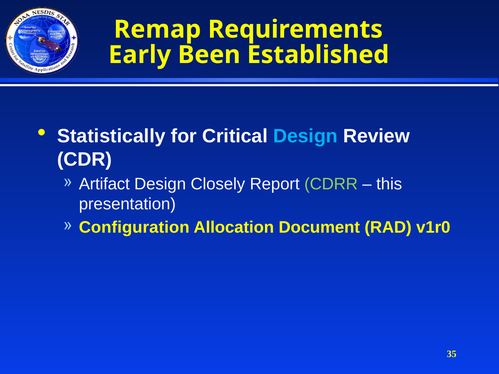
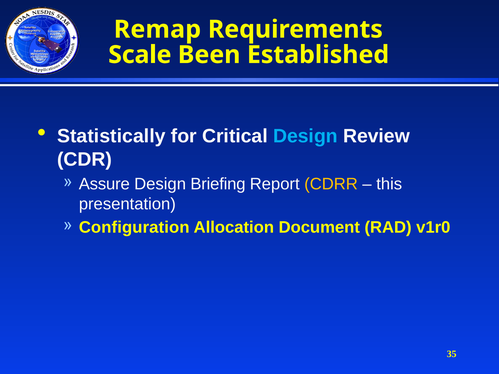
Early: Early -> Scale (140, 55)
Artifact: Artifact -> Assure (104, 184)
Closely: Closely -> Briefing (218, 184)
CDRR colour: light green -> yellow (331, 184)
